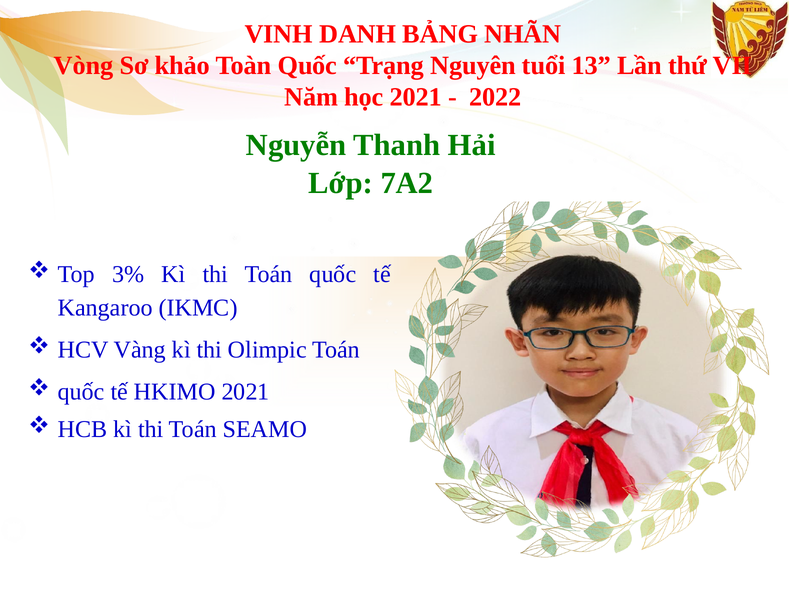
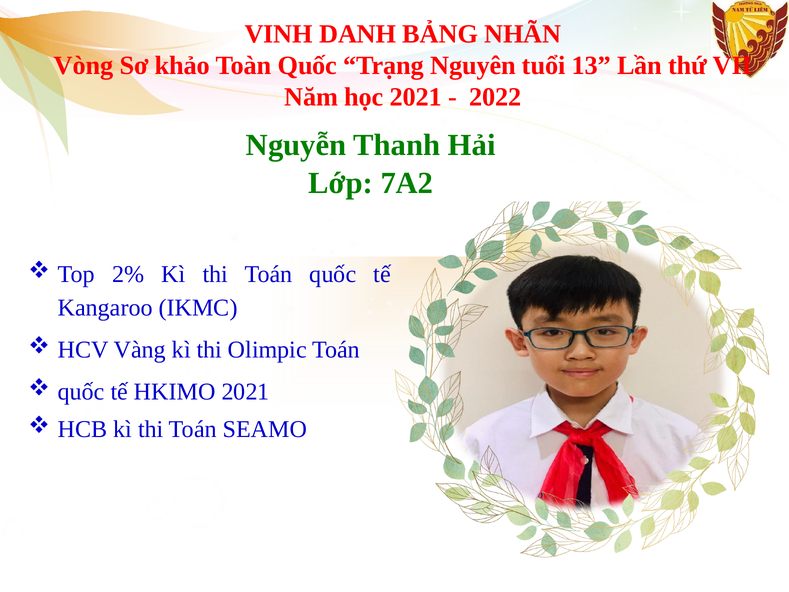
3%: 3% -> 2% (128, 274)
